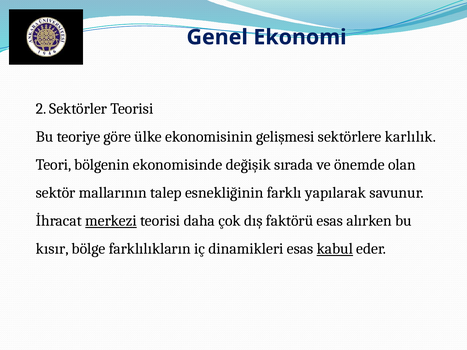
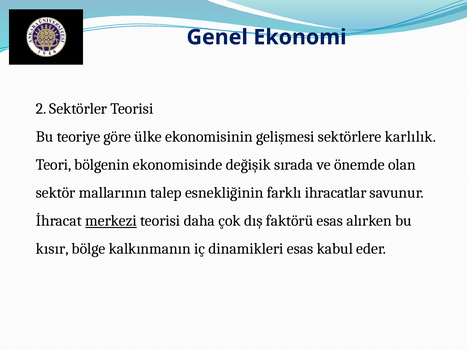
yapılarak: yapılarak -> ihracatlar (336, 193)
farklılıkların: farklılıkların -> kalkınmanın (150, 249)
kabul underline: present -> none (335, 249)
